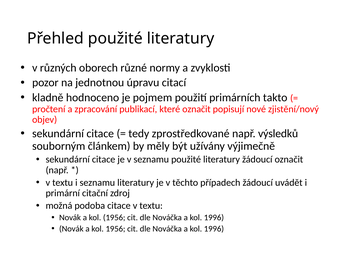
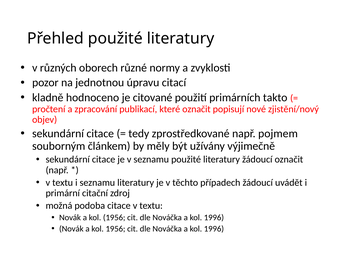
pojmem: pojmem -> citované (153, 98)
výsledků: výsledků -> pojmem (278, 134)
